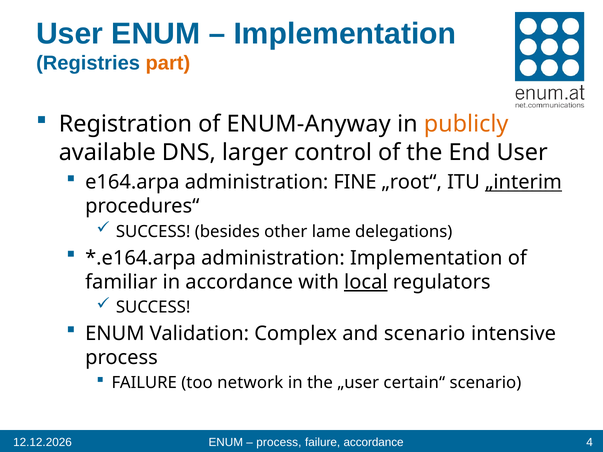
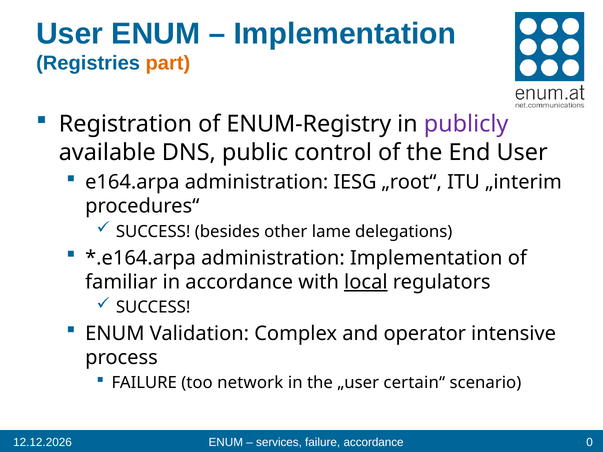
ENUM-Anyway: ENUM-Anyway -> ENUM-Registry (309, 124)
publicly colour: orange -> purple (466, 124)
larger: larger -> public (255, 152)
FINE: FINE -> IESG (355, 182)
„interim underline: present -> none (523, 182)
and scenario: scenario -> operator (425, 334)
process: process -> services (279, 442)
4: 4 -> 0 (590, 442)
